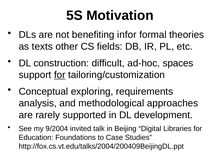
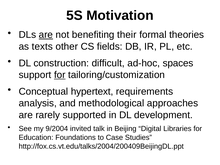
are underline: none -> present (46, 35)
infor: infor -> their (127, 35)
exploring: exploring -> hypertext (92, 91)
